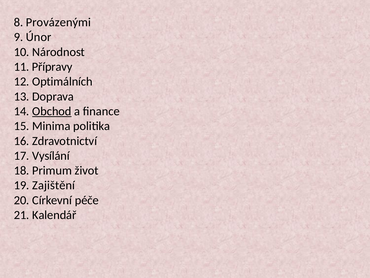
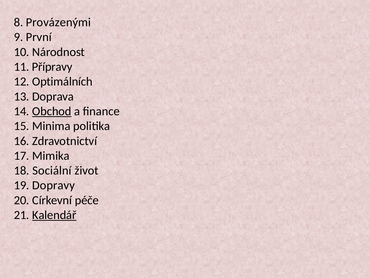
Únor: Únor -> První (39, 37)
Vysílání: Vysílání -> Mimika (51, 155)
Primum: Primum -> Sociální (52, 170)
Zajištění: Zajištění -> Dopravy (54, 185)
Kalendář underline: none -> present (54, 215)
